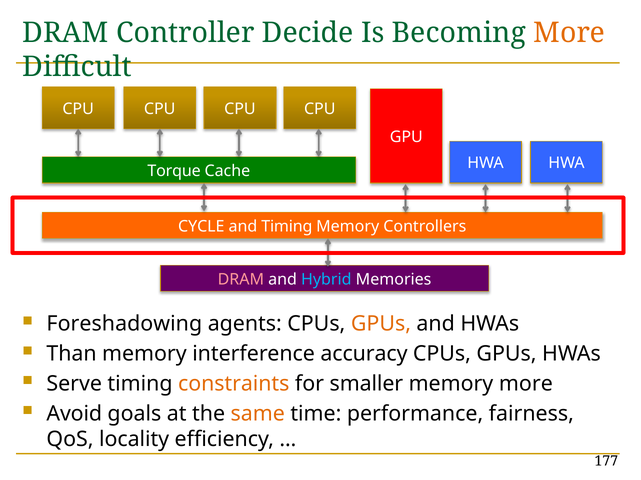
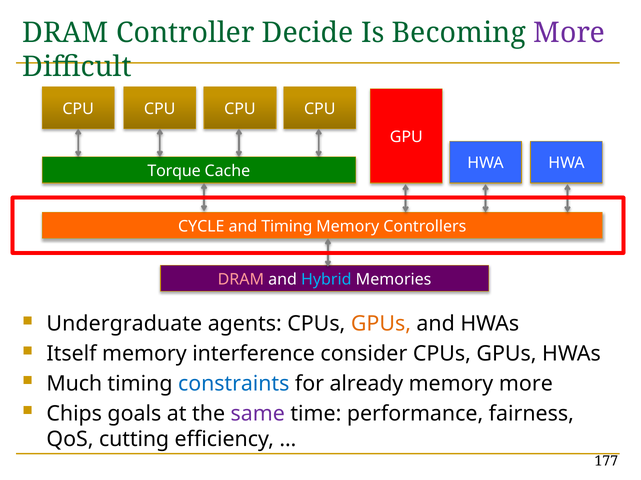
More colour: orange -> purple (569, 33)
Foreshadowing: Foreshadowing -> Undergraduate (124, 324)
Than: Than -> Itself (72, 354)
accuracy: accuracy -> consider (364, 354)
Serve: Serve -> Much (74, 384)
constraints colour: orange -> blue (234, 384)
smaller: smaller -> already (366, 384)
Avoid: Avoid -> Chips (74, 414)
same colour: orange -> purple (258, 414)
locality: locality -> cutting (134, 440)
